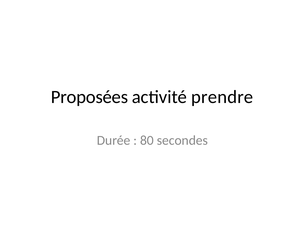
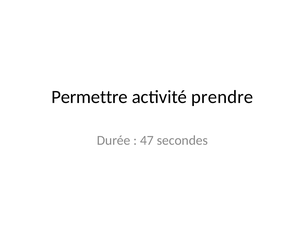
Proposées: Proposées -> Permettre (90, 97)
80: 80 -> 47 (147, 140)
